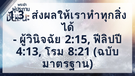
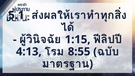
1.3: 1.3 -> 5.1 (16, 15)
2:15: 2:15 -> 1:15 (78, 39)
8:21: 8:21 -> 8:55 (79, 52)
